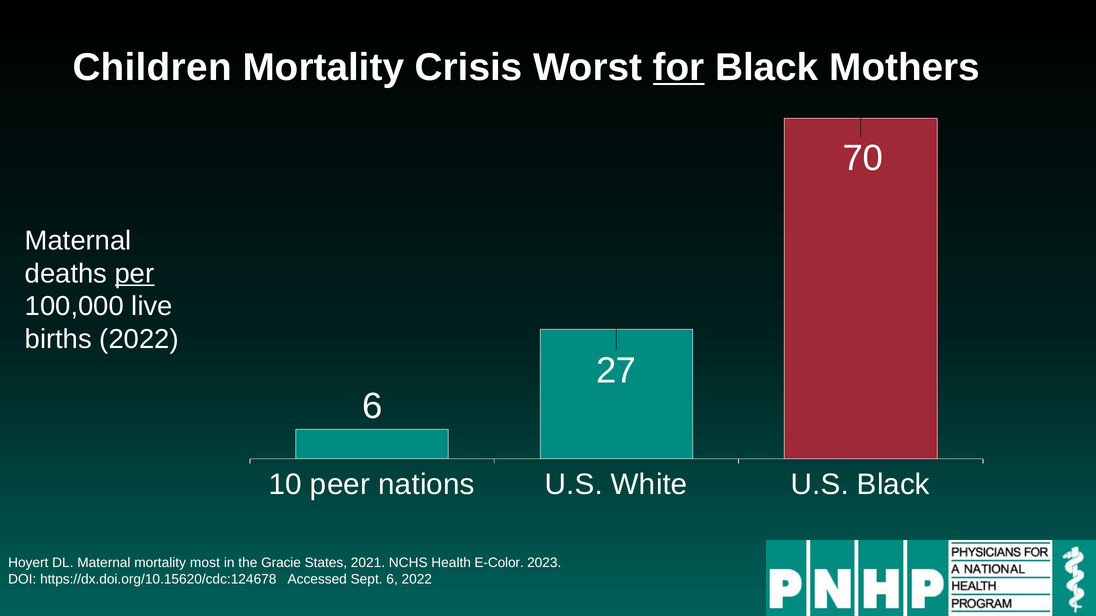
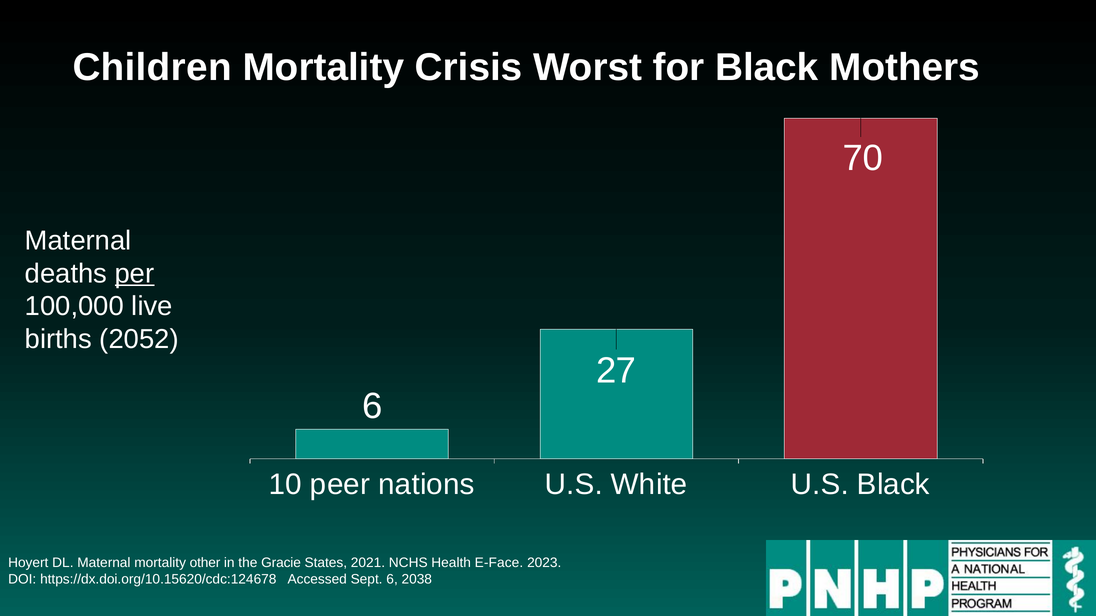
for underline: present -> none (679, 67)
births 2022: 2022 -> 2052 (139, 340)
most: most -> other (205, 563)
E-Color: E-Color -> E-Face (499, 563)
6 2022: 2022 -> 2038 (417, 580)
